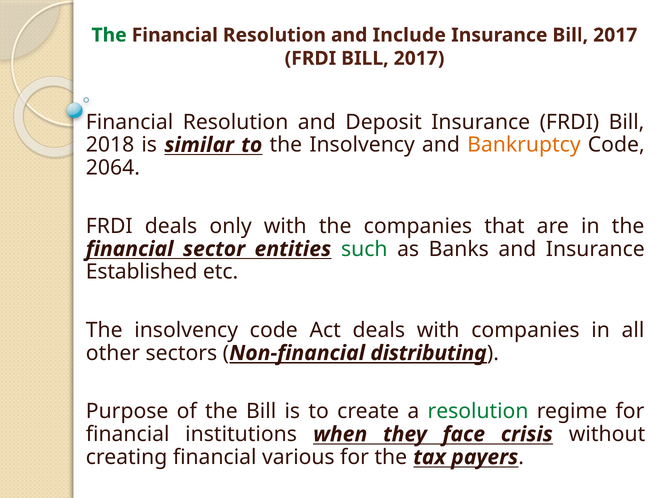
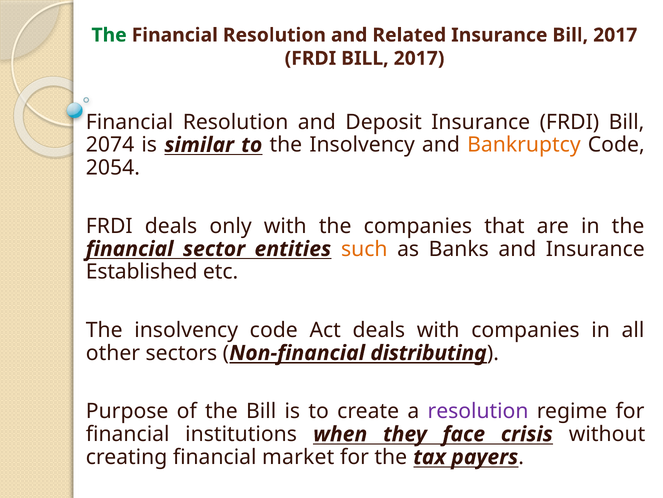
Include: Include -> Related (409, 35)
2018: 2018 -> 2074 (110, 145)
2064: 2064 -> 2054 (113, 168)
such colour: green -> orange (364, 249)
resolution colour: green -> purple (478, 411)
various: various -> market (298, 456)
